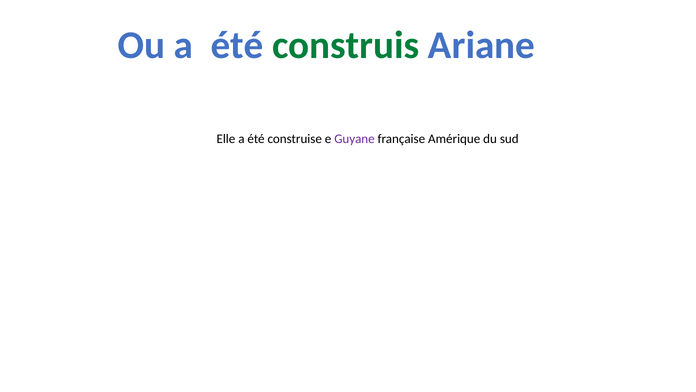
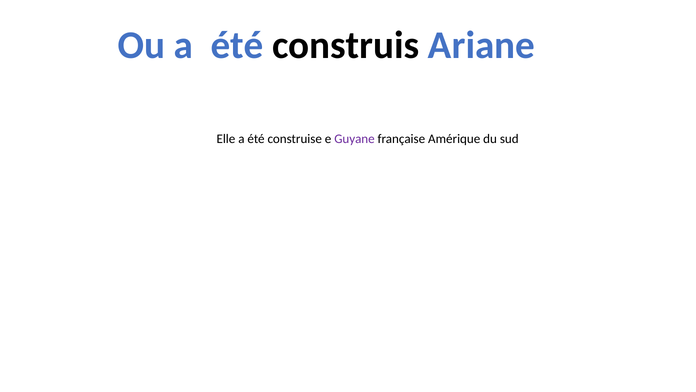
construis colour: green -> black (346, 45)
